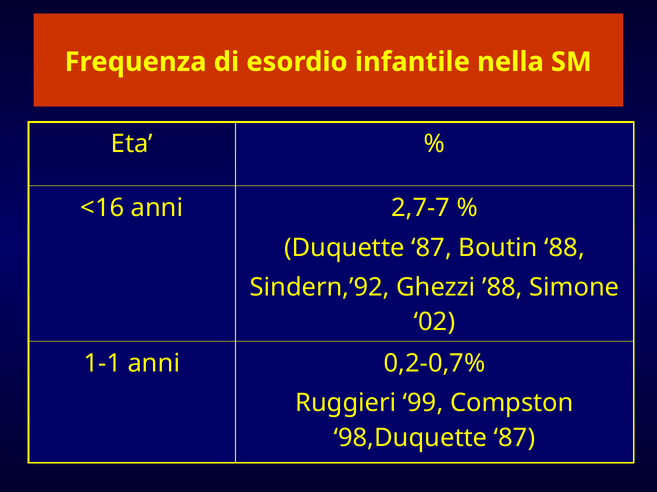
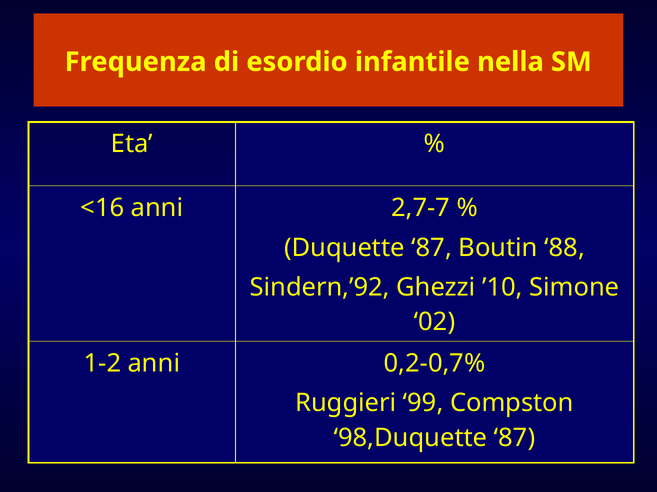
’88: ’88 -> ’10 (502, 288)
1-1: 1-1 -> 1-2 (102, 364)
